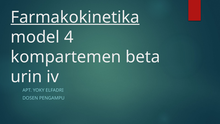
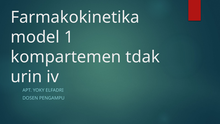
Farmakokinetika underline: present -> none (75, 17)
4: 4 -> 1 (69, 37)
beta: beta -> tdak (143, 57)
